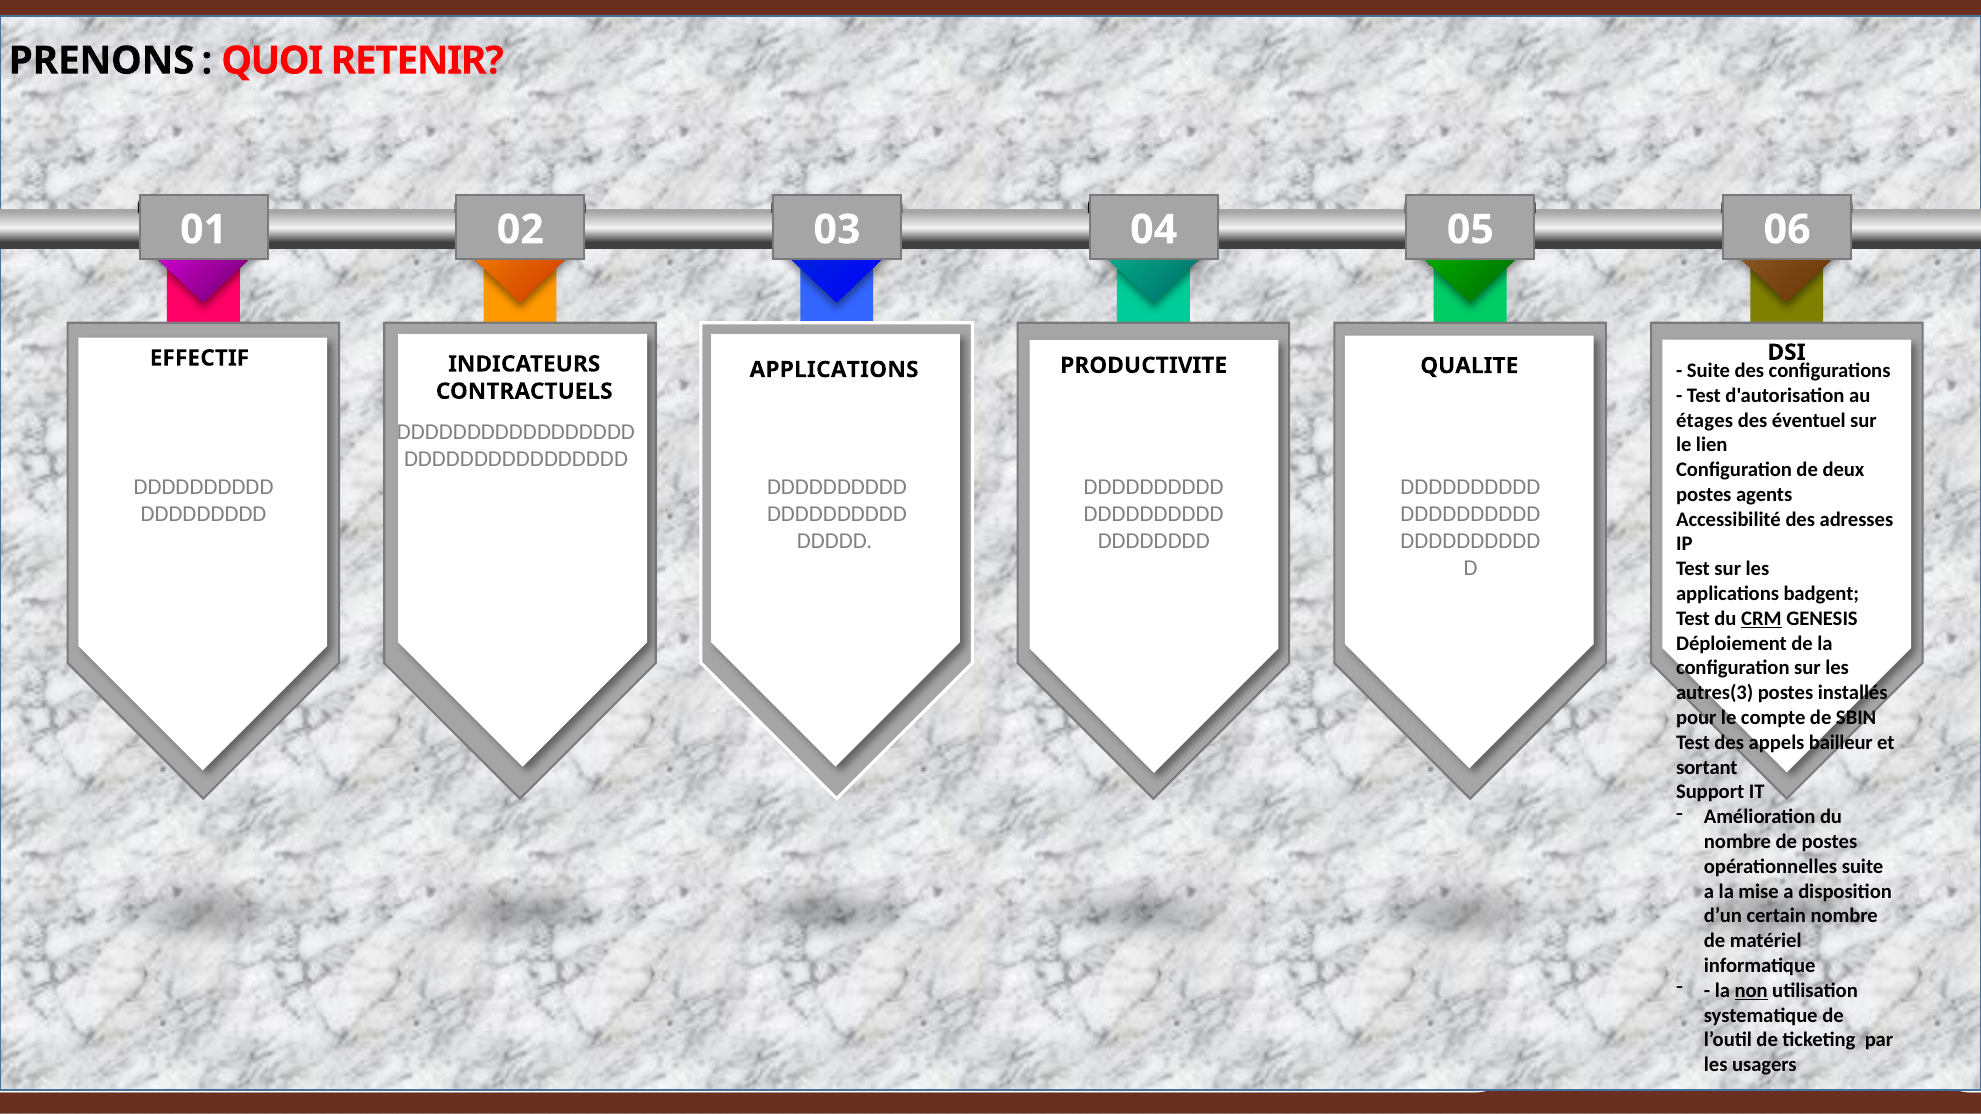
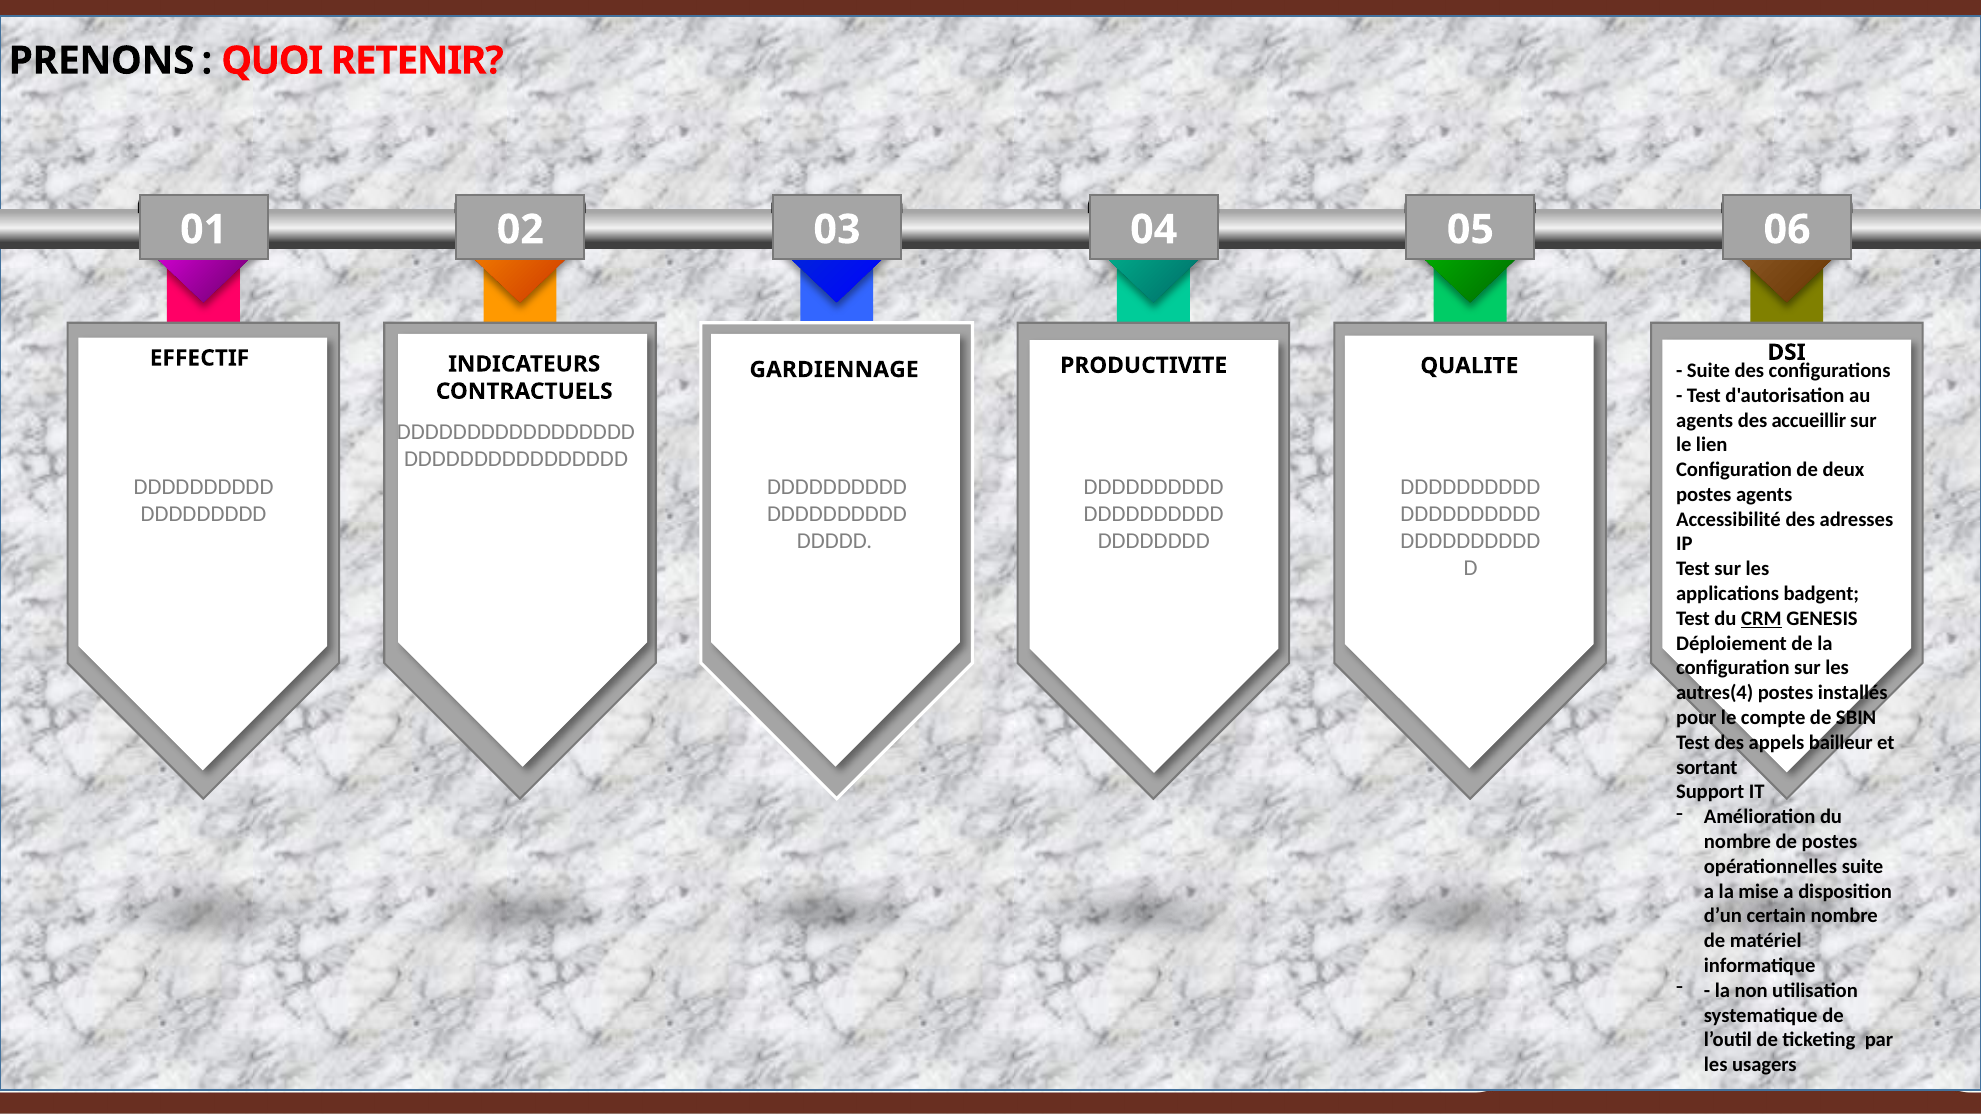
APPLICATIONS: APPLICATIONS -> GARDIENNAGE (834, 370)
étages: étages -> agents (1705, 420)
éventuel: éventuel -> accueillir (1809, 420)
autres(3: autres(3 -> autres(4 (1715, 693)
non underline: present -> none (1751, 991)
